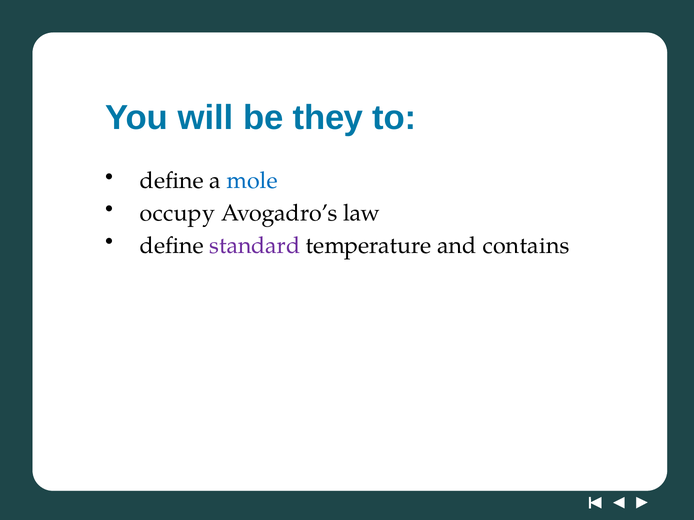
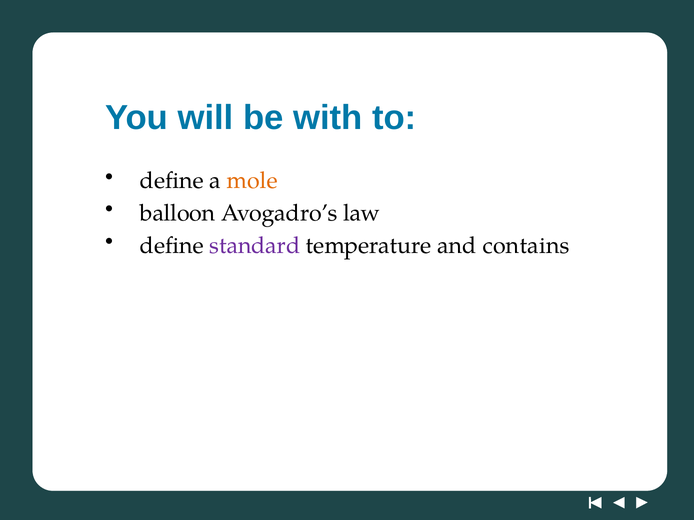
they: they -> with (328, 118)
mole colour: blue -> orange (252, 181)
occupy: occupy -> balloon (178, 213)
